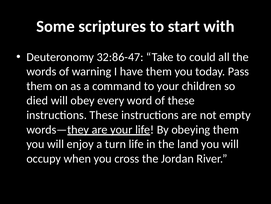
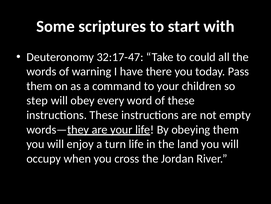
32:86-47: 32:86-47 -> 32:17-47 (120, 57)
have them: them -> there (159, 71)
died: died -> step (37, 100)
